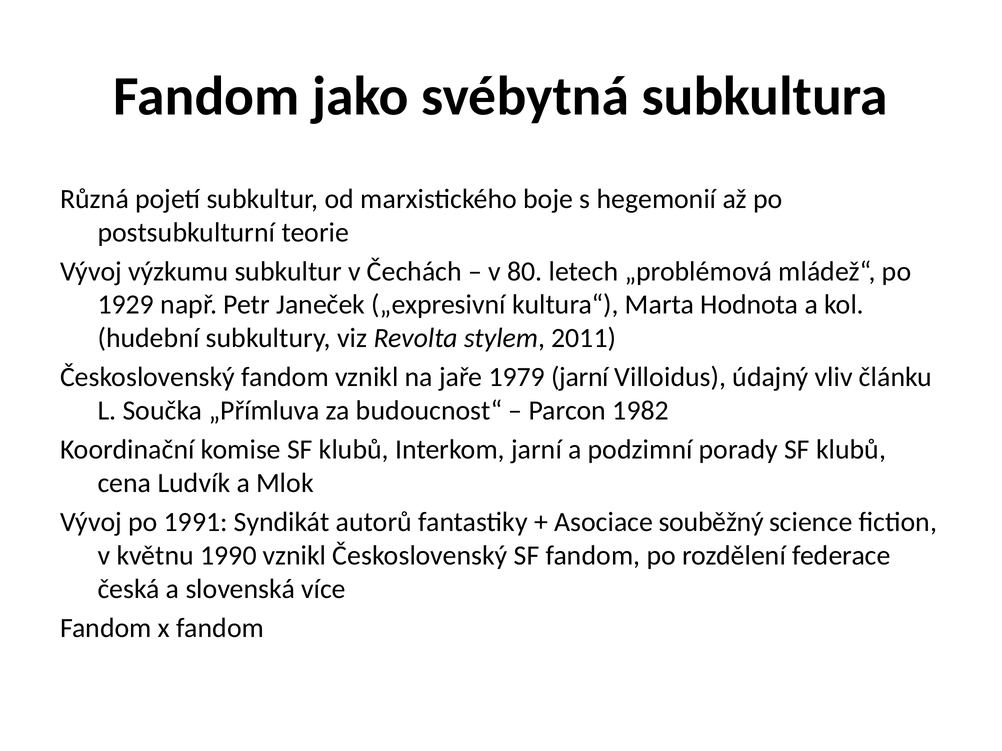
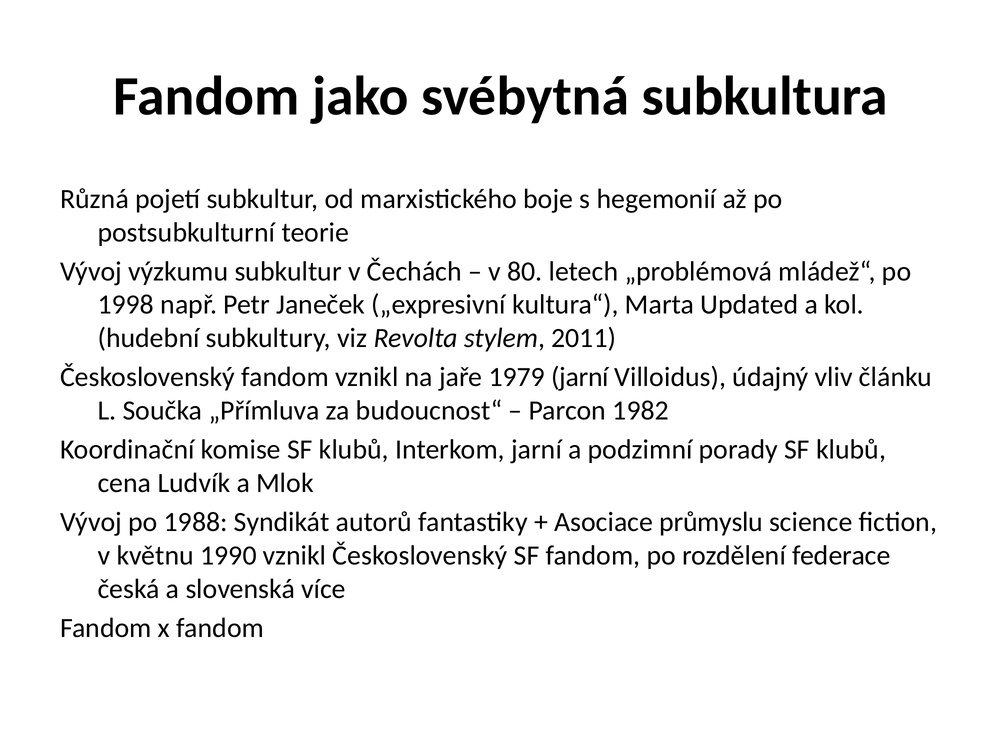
1929: 1929 -> 1998 (126, 305)
Hodnota: Hodnota -> Updated (749, 305)
1991: 1991 -> 1988 (196, 522)
souběžný: souběžný -> průmyslu (711, 522)
